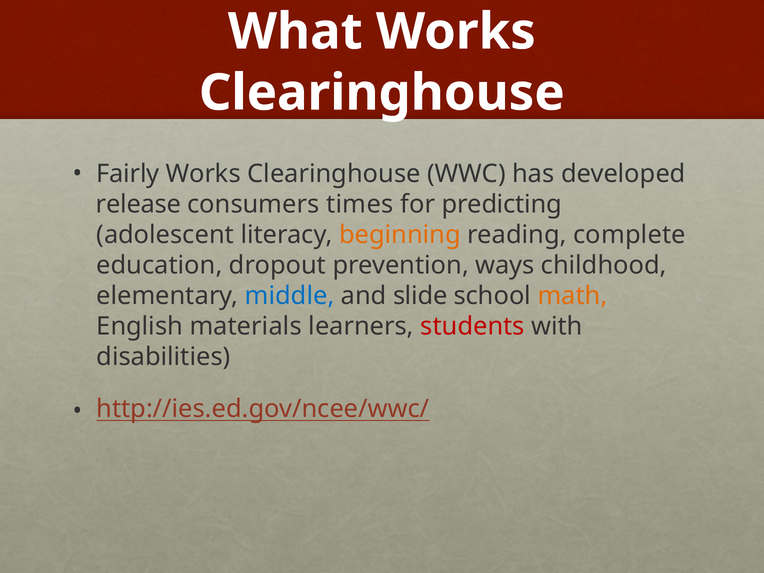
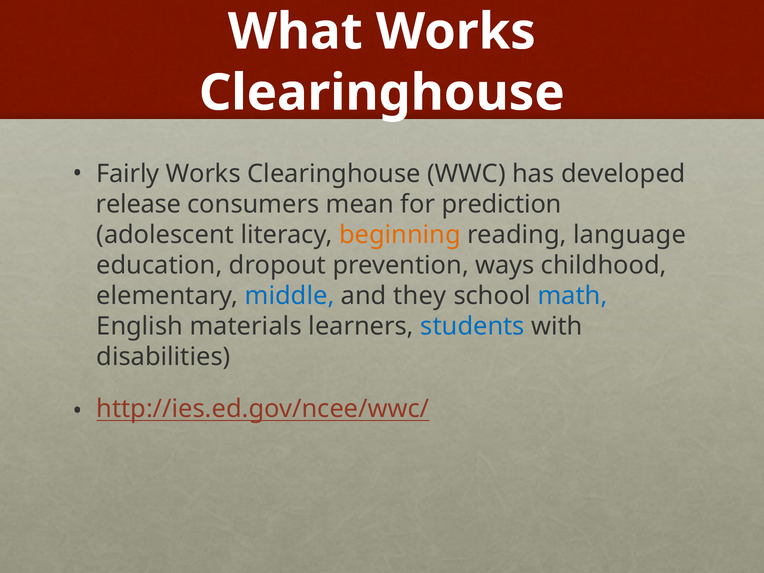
times: times -> mean (360, 204)
predicting: predicting -> prediction (502, 204)
complete: complete -> language (630, 235)
slide: slide -> they (420, 296)
math colour: orange -> blue (573, 296)
students colour: red -> blue (473, 326)
